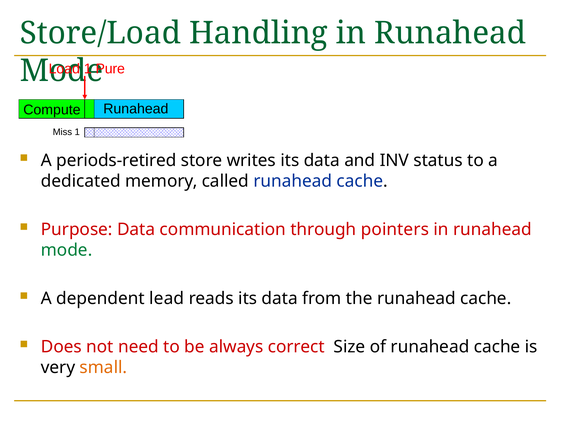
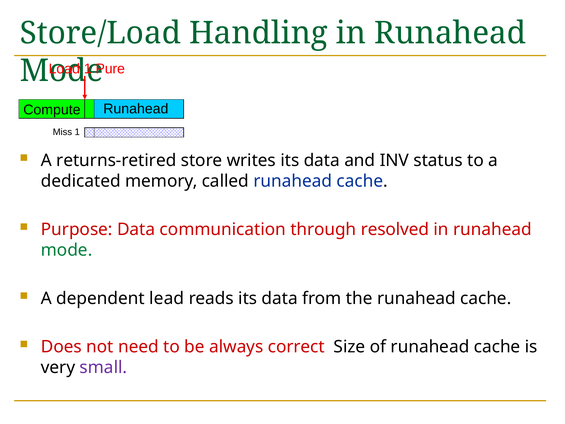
periods-retired: periods-retired -> returns-retired (116, 160)
pointers: pointers -> resolved (395, 229)
small colour: orange -> purple (103, 367)
